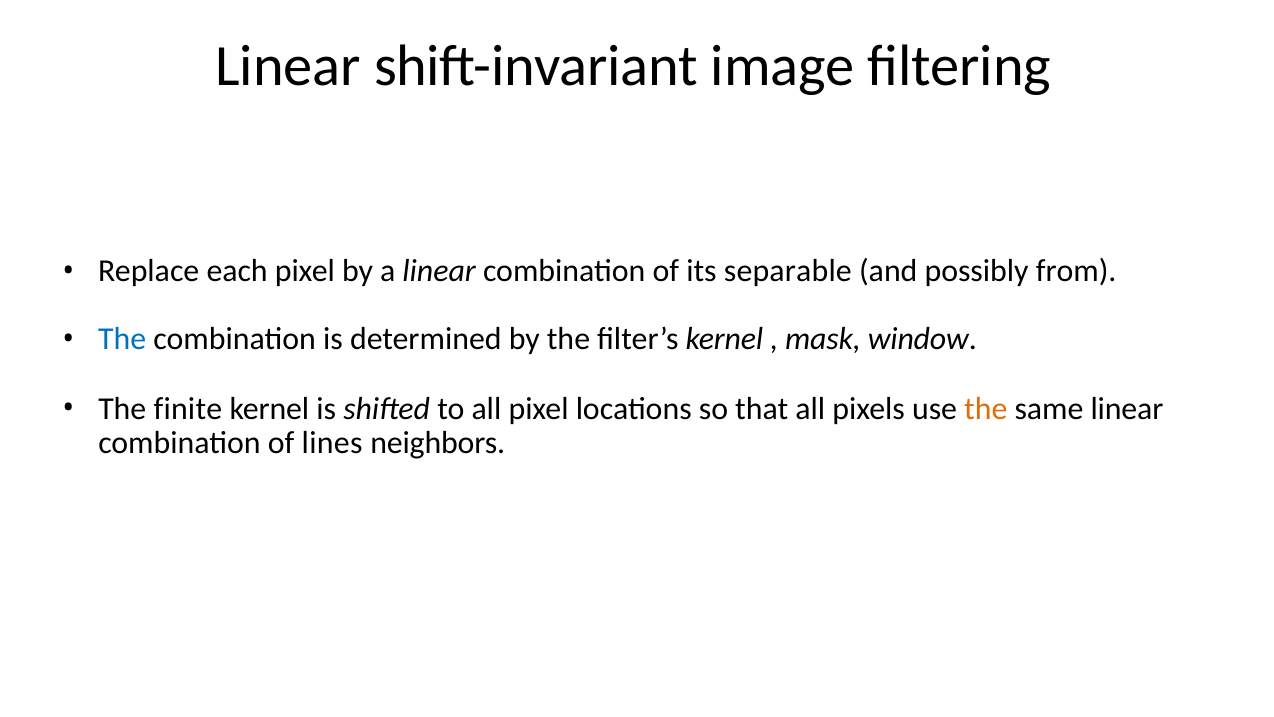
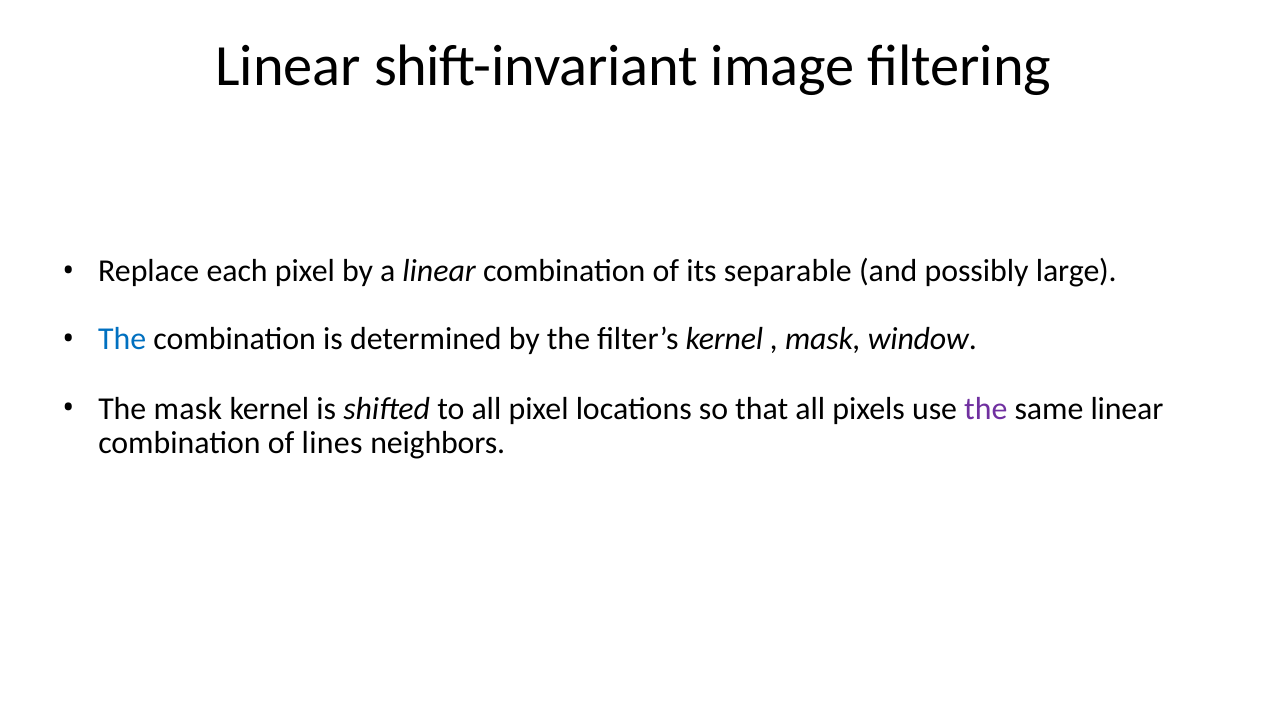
from: from -> large (1076, 271)
The finite: finite -> mask (188, 408)
the colour: orange -> purple (986, 408)
